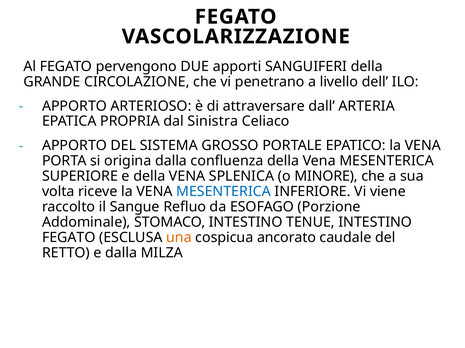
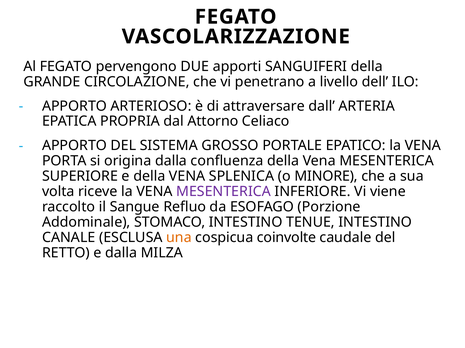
Sinistra: Sinistra -> Attorno (213, 122)
MESENTERICA colour: blue -> purple (224, 192)
FEGATO: FEGATO -> CANALE (69, 238)
ancorato: ancorato -> coinvolte (287, 238)
